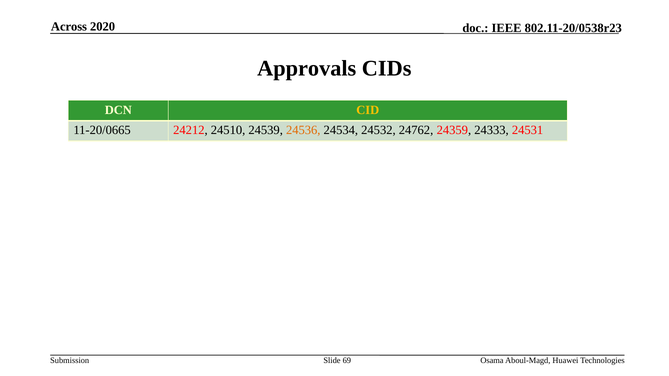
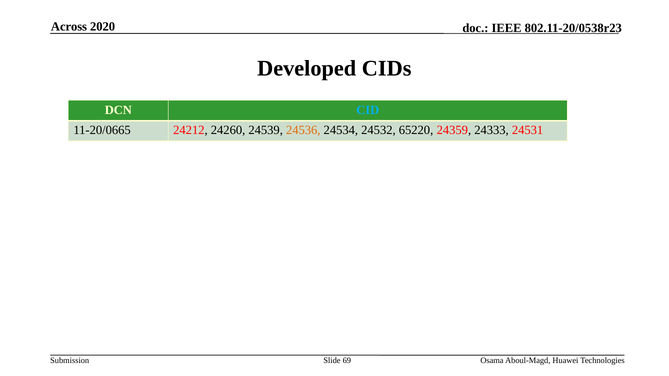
Approvals: Approvals -> Developed (307, 68)
CID colour: yellow -> light blue (368, 110)
24510: 24510 -> 24260 (228, 130)
24762: 24762 -> 65220 (416, 130)
